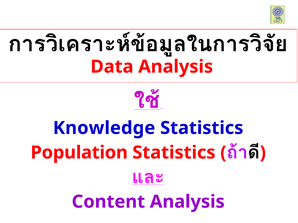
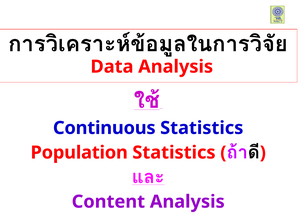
Knowledge: Knowledge -> Continuous (104, 128)
